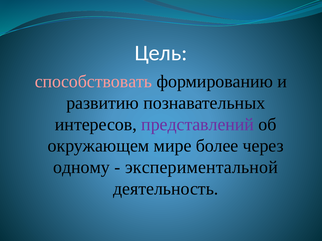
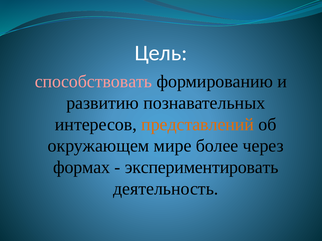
представлений colour: purple -> orange (198, 125)
одному: одному -> формах (82, 168)
экспериментальной: экспериментальной -> экспериментировать (202, 168)
